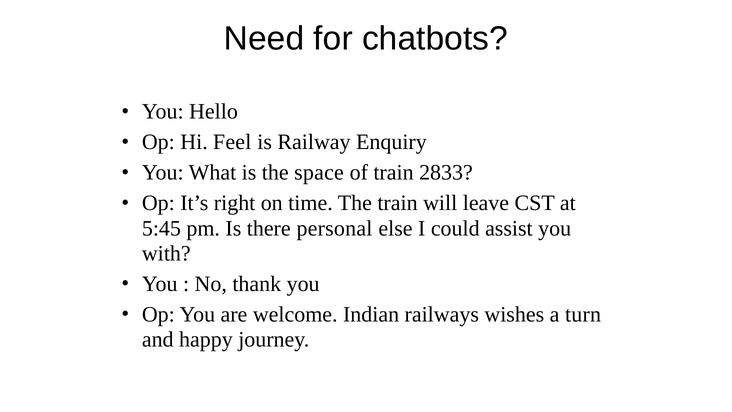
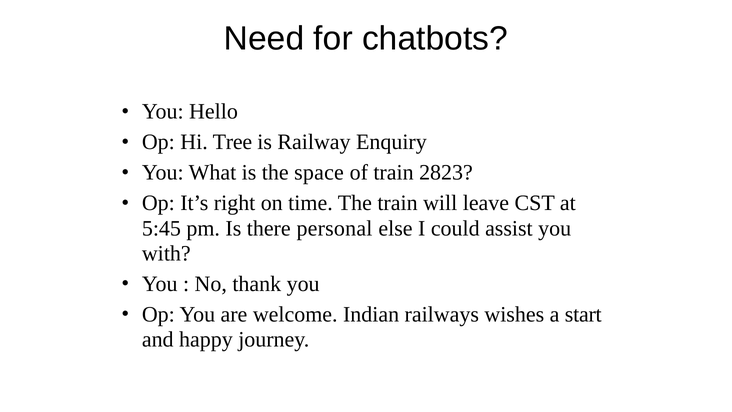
Feel: Feel -> Tree (232, 142)
2833: 2833 -> 2823 (446, 173)
turn: turn -> start (583, 314)
